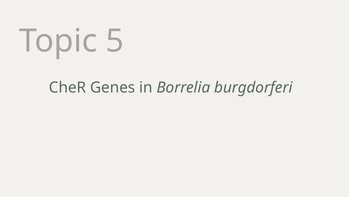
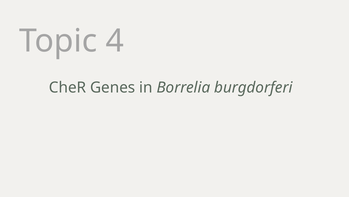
5: 5 -> 4 (115, 41)
